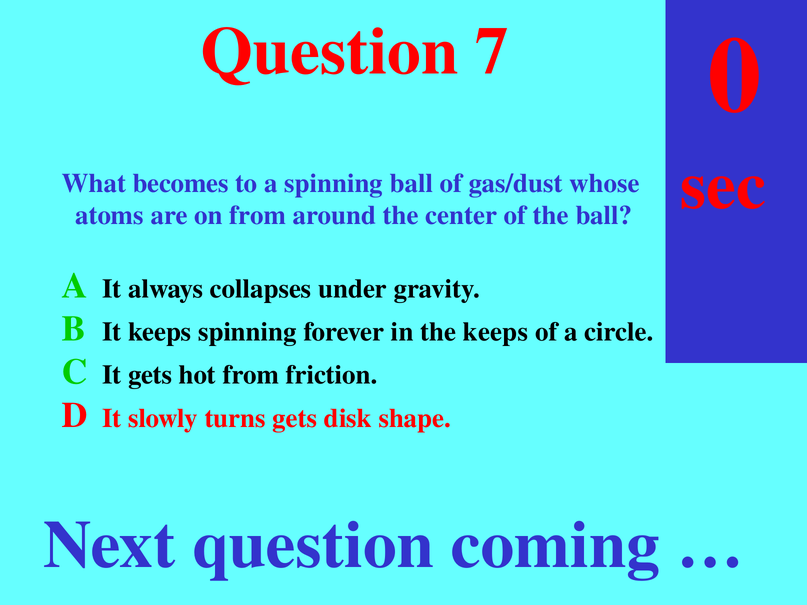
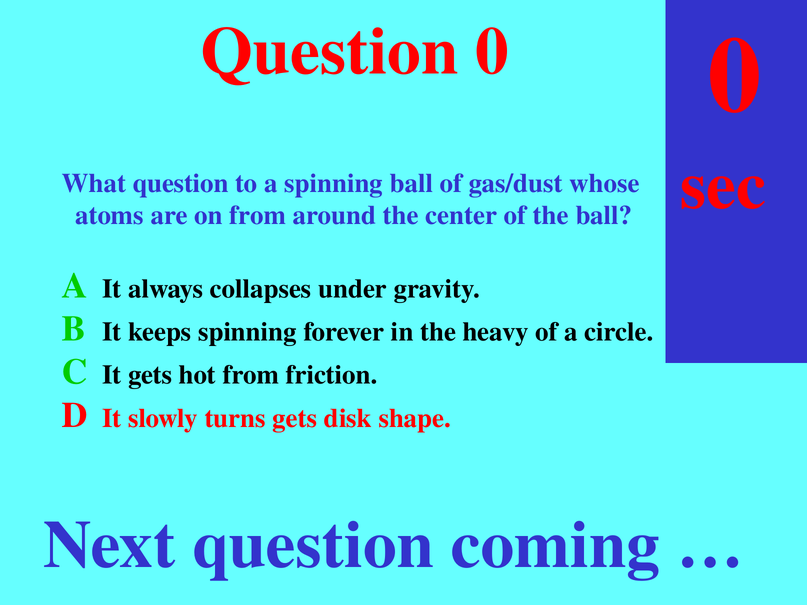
Question 7: 7 -> 0 (492, 52)
What becomes: becomes -> question (181, 183)
the keeps: keeps -> heavy (496, 332)
